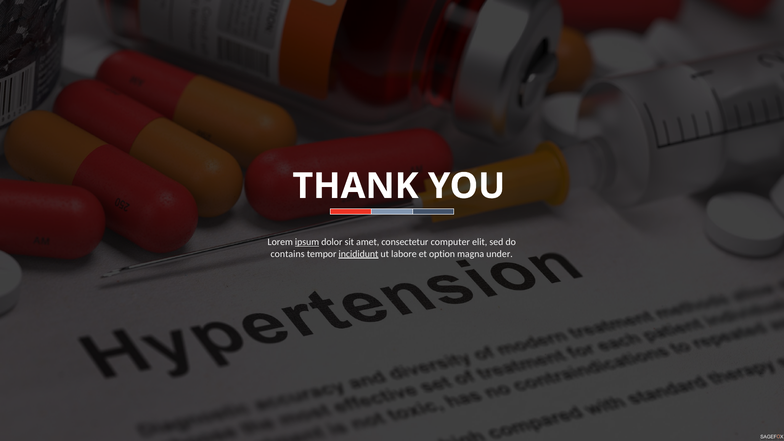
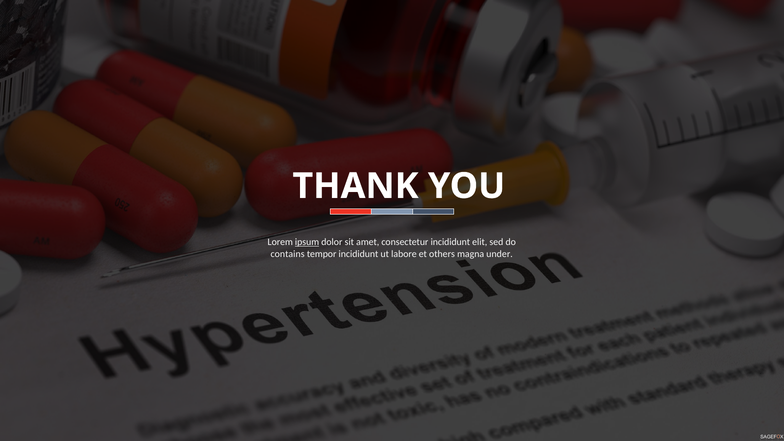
consectetur computer: computer -> incididunt (450, 242)
incididunt underline: present -> none (358, 254)
option: option -> others (442, 254)
